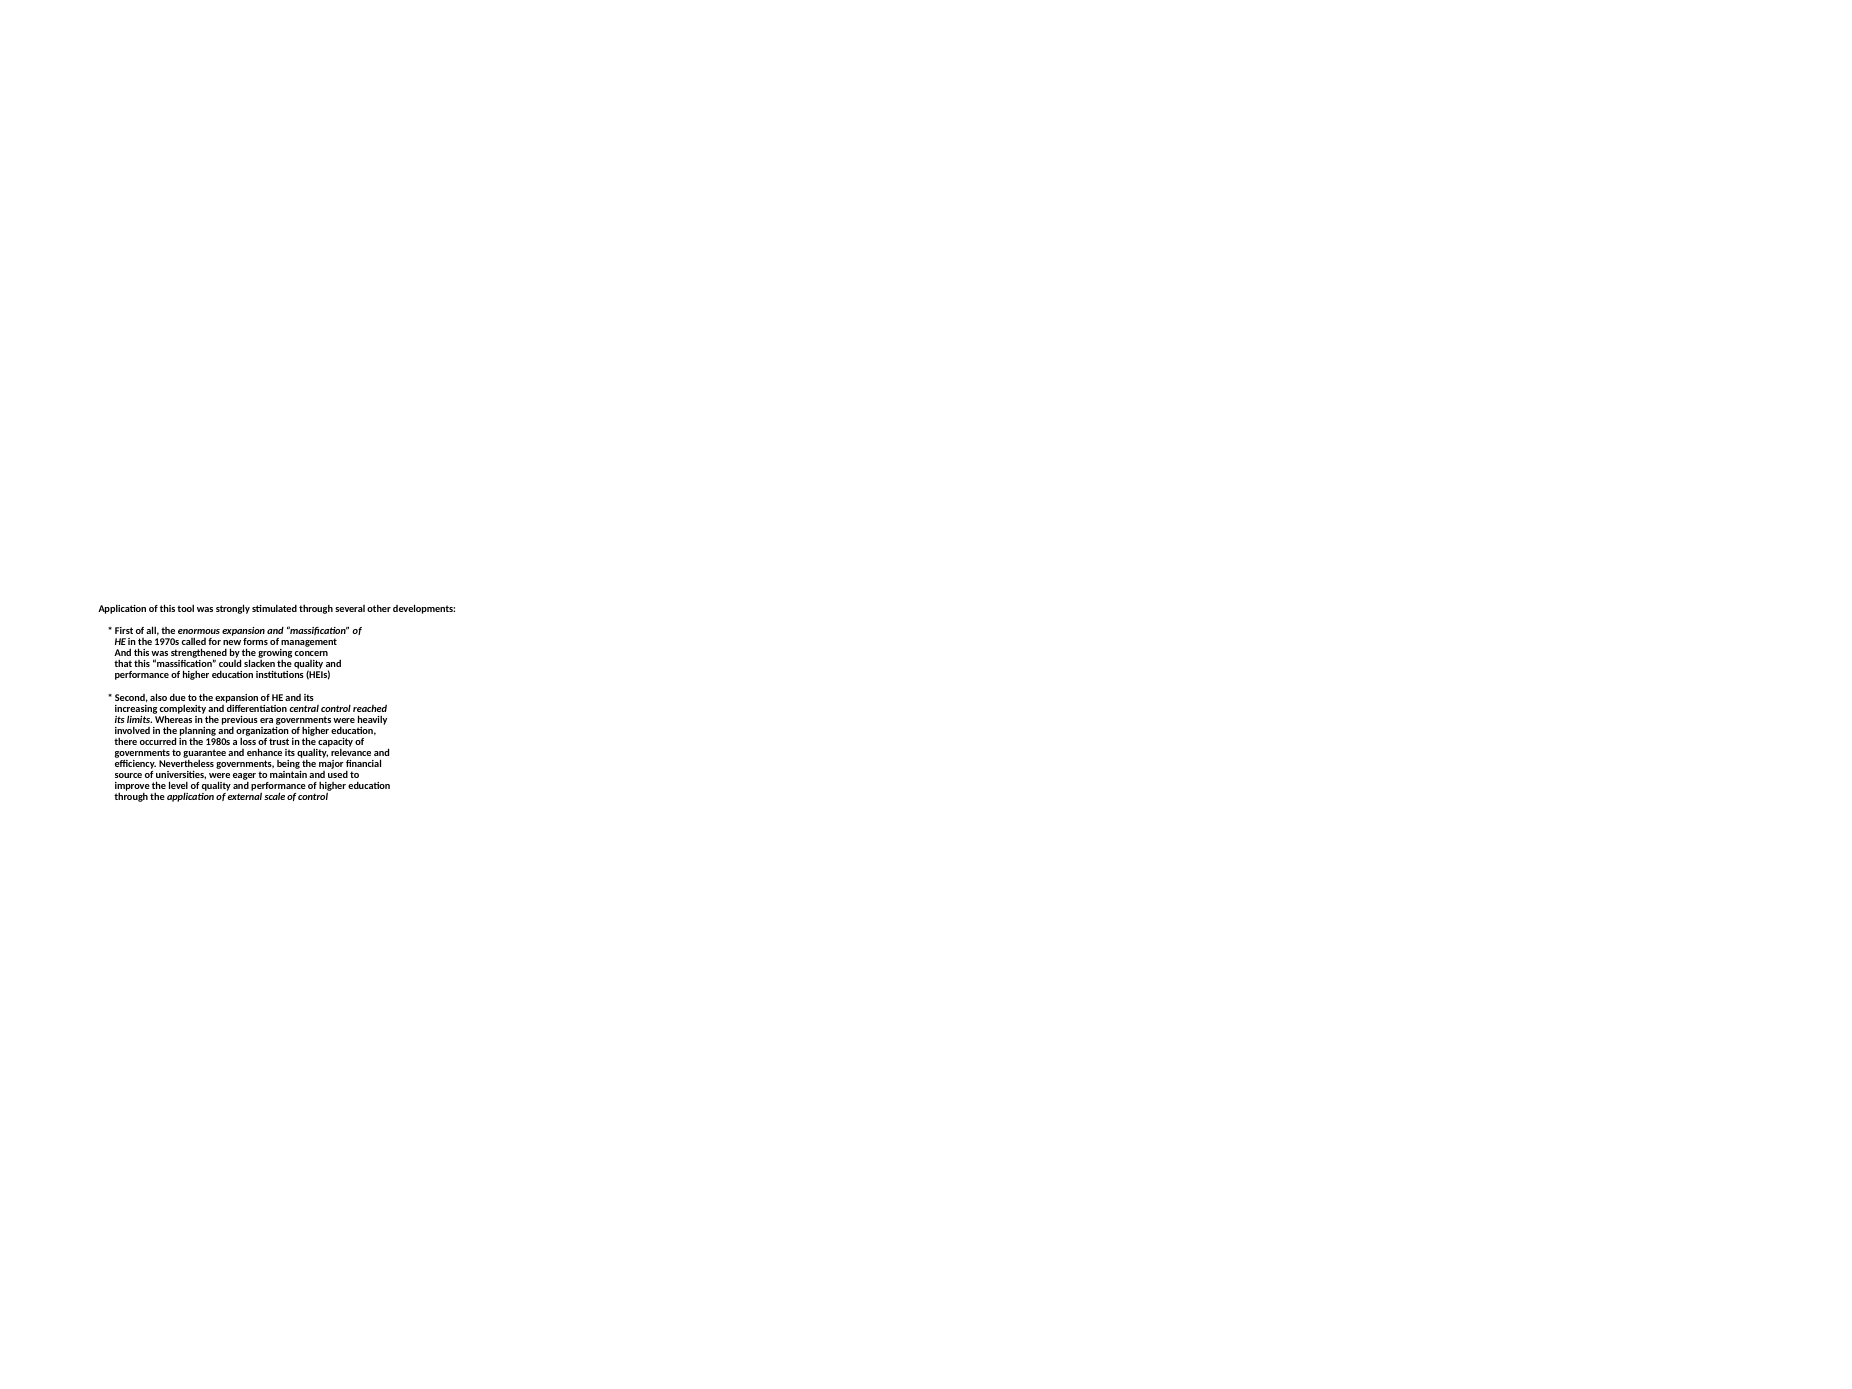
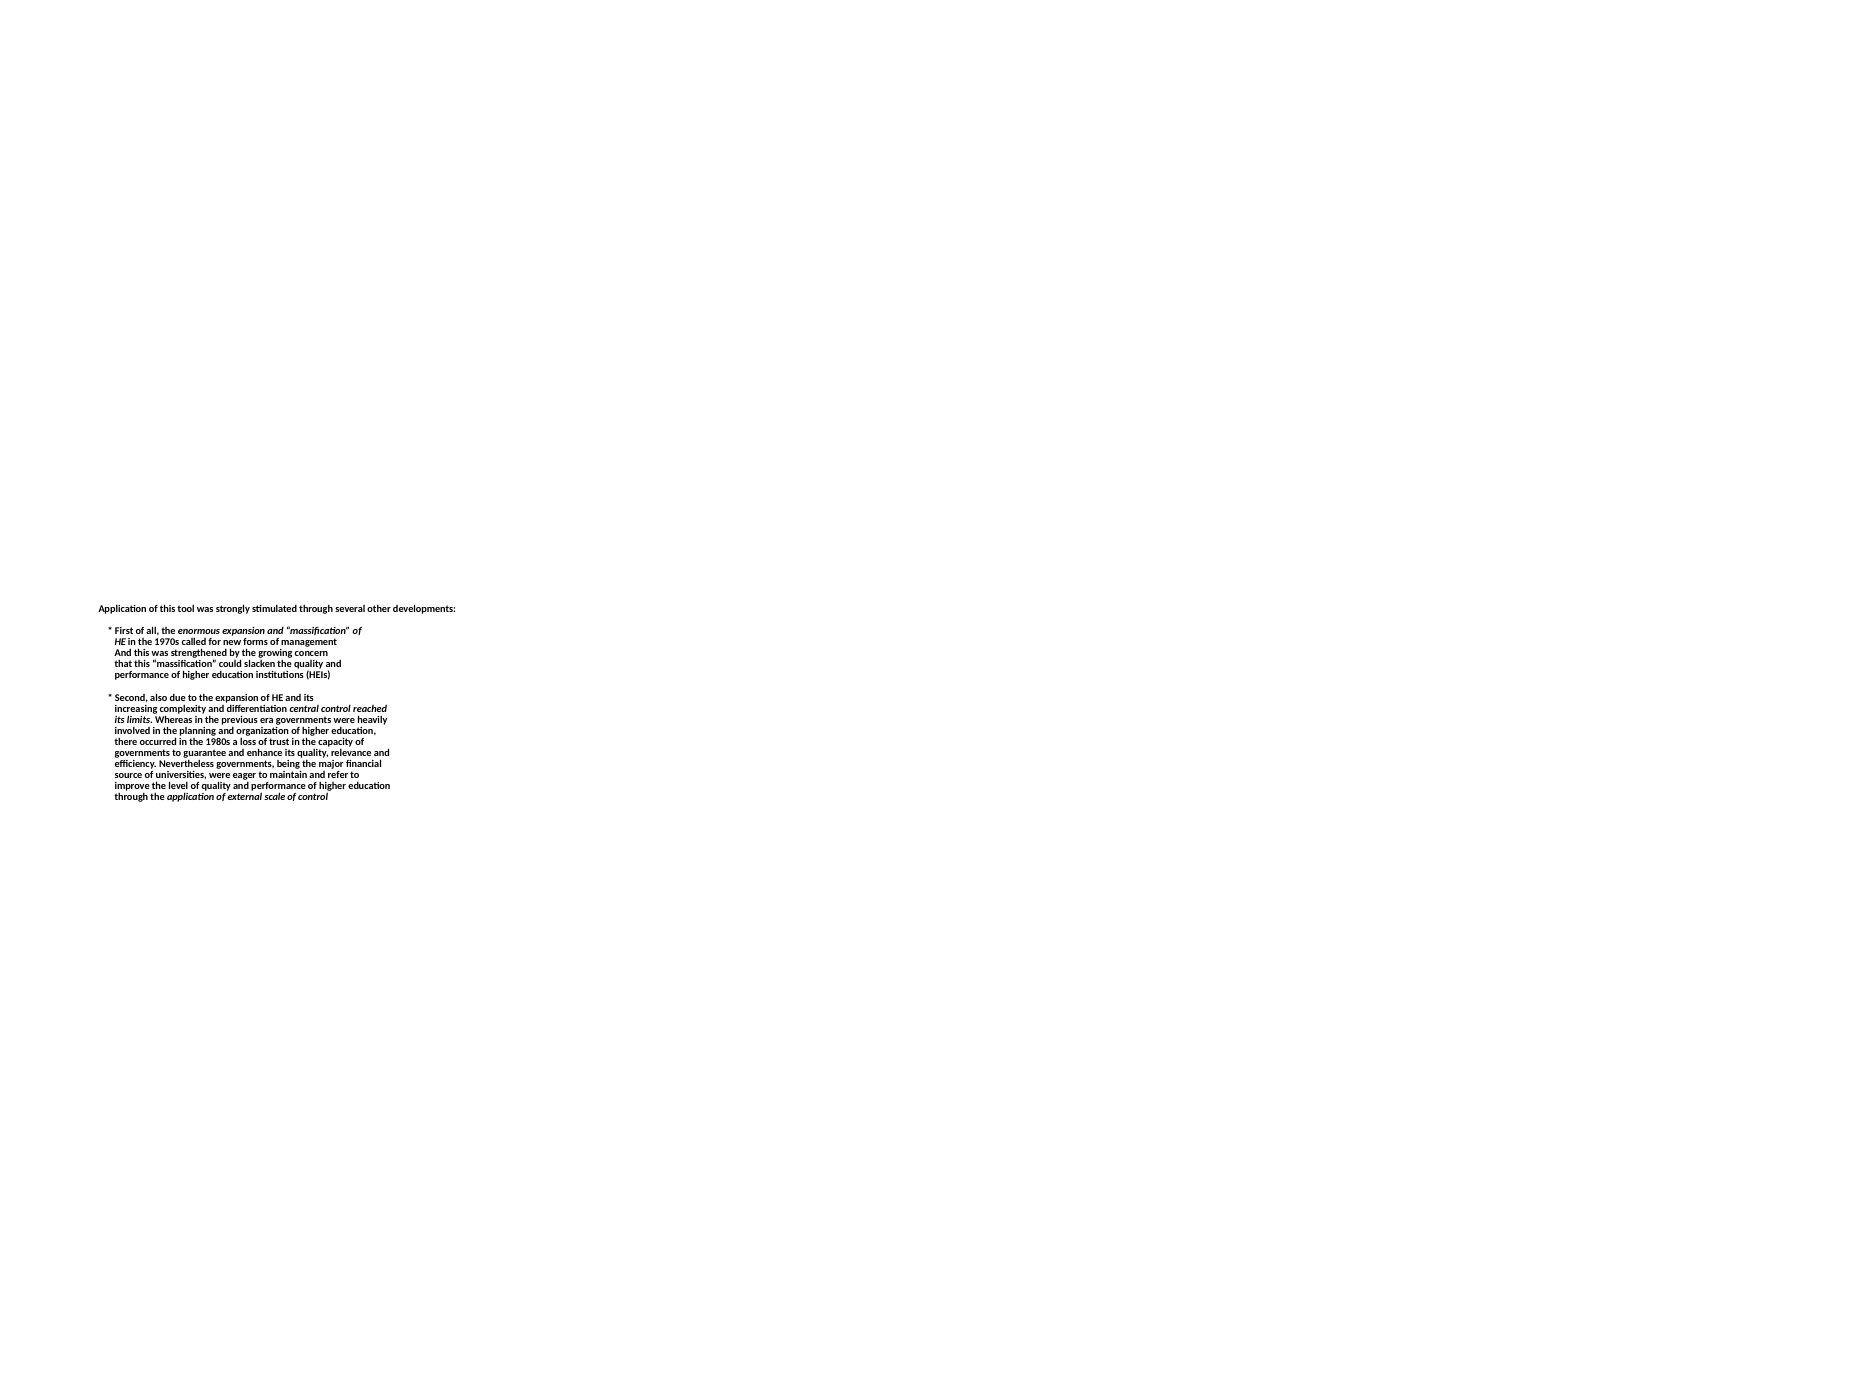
used: used -> refer (338, 775)
